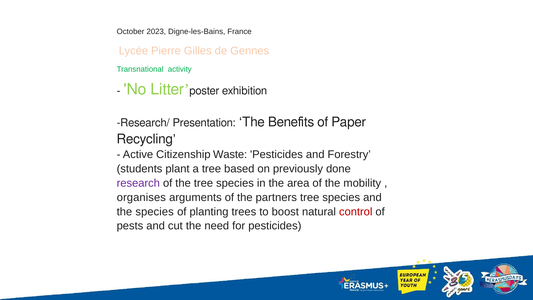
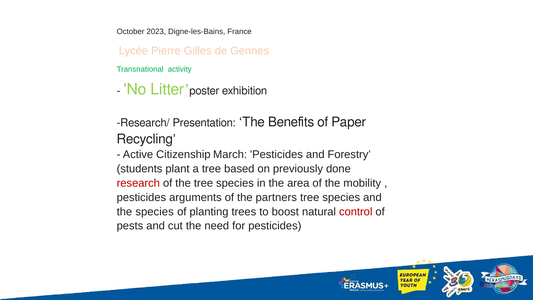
Waste: Waste -> March (230, 155)
research colour: purple -> red (138, 183)
organises: organises -> pesticides (141, 197)
